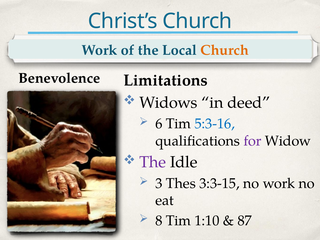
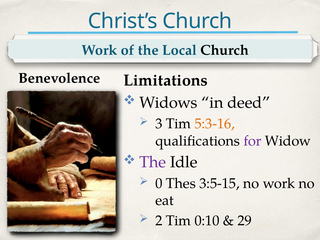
Church colour: orange -> black (225, 50)
6: 6 -> 3 (159, 124)
5:3-16 colour: blue -> orange (215, 124)
3: 3 -> 0 (159, 183)
3:3-15: 3:3-15 -> 3:5-15 (220, 183)
8: 8 -> 2 (159, 221)
1:10: 1:10 -> 0:10 (207, 221)
87: 87 -> 29 (245, 221)
